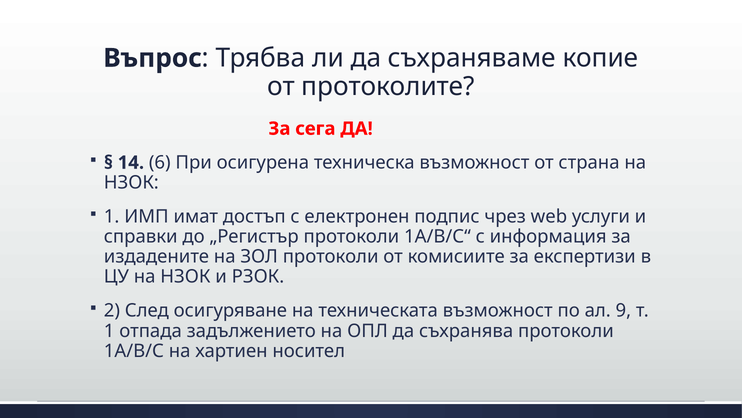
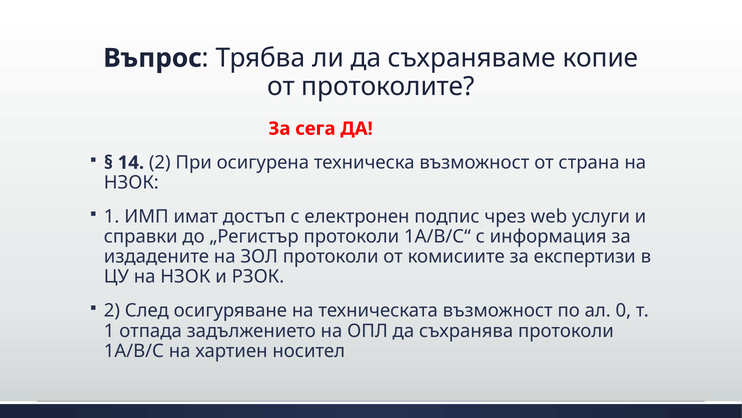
14 6: 6 -> 2 (160, 162)
9: 9 -> 0 (623, 310)
